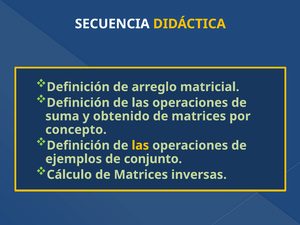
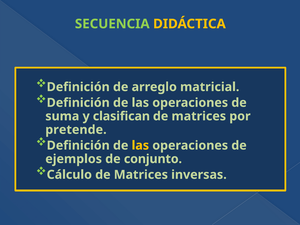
SECUENCIA colour: white -> light green (112, 24)
obtenido: obtenido -> clasifican (121, 116)
concepto: concepto -> pretende (76, 130)
